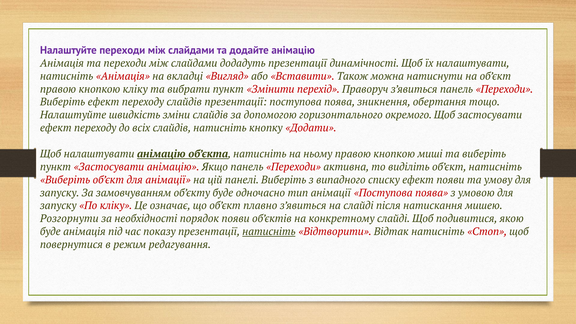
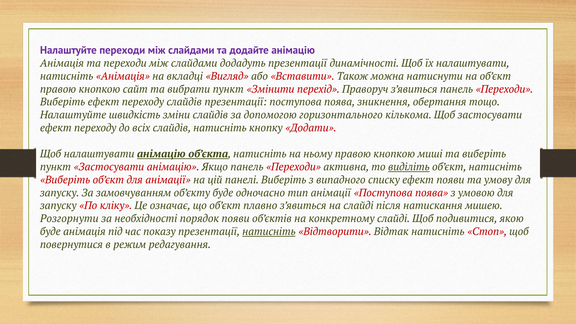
кнопкою кліку: кліку -> сайт (135, 89)
окремого: окремого -> кількома (409, 115)
виділіть underline: none -> present (409, 167)
